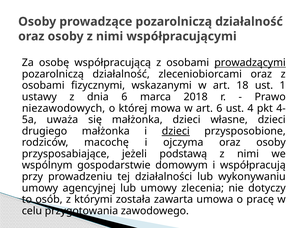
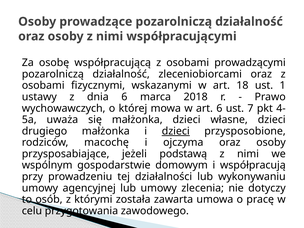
prowadzącymi underline: present -> none (250, 63)
niezawodowych: niezawodowych -> wychowawczych (64, 108)
4: 4 -> 7 (250, 108)
